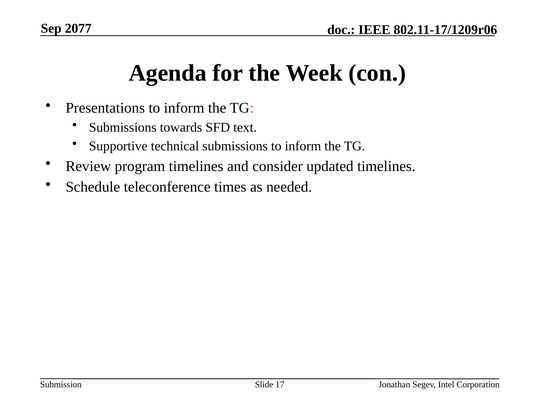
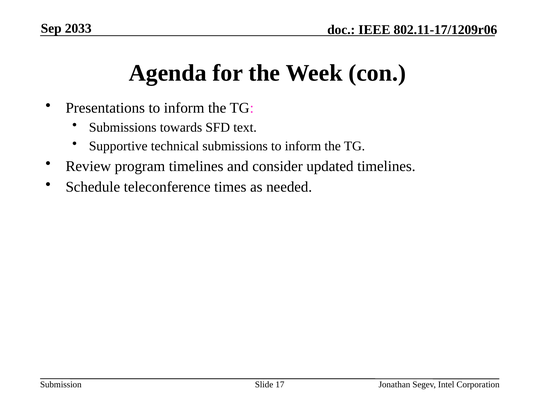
2077: 2077 -> 2033 (78, 28)
